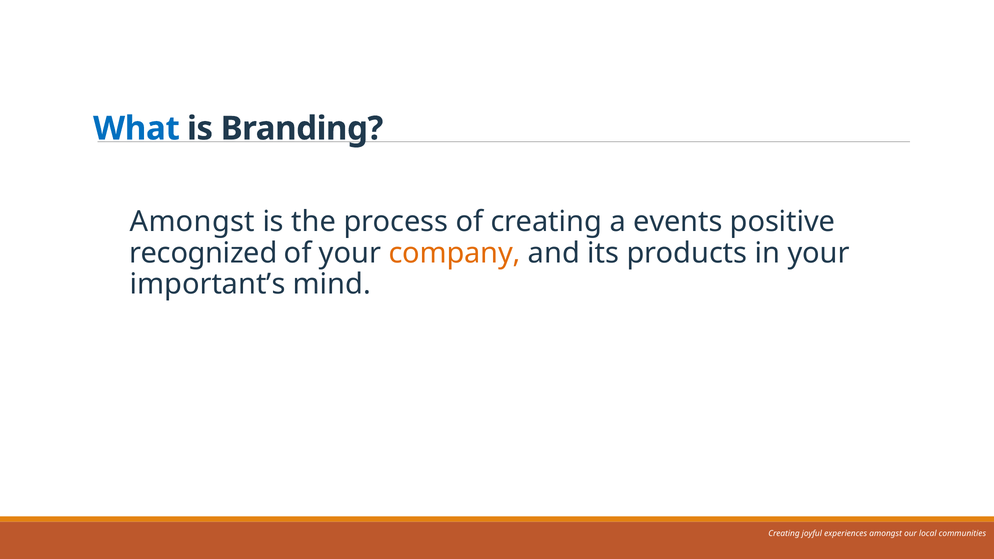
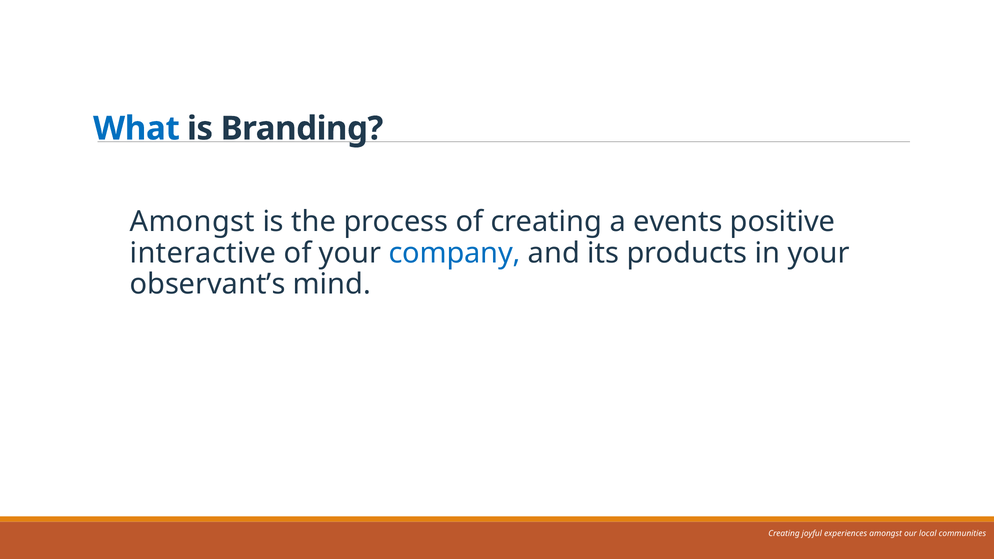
recognized: recognized -> interactive (203, 253)
company colour: orange -> blue (455, 253)
important’s: important’s -> observant’s (208, 284)
